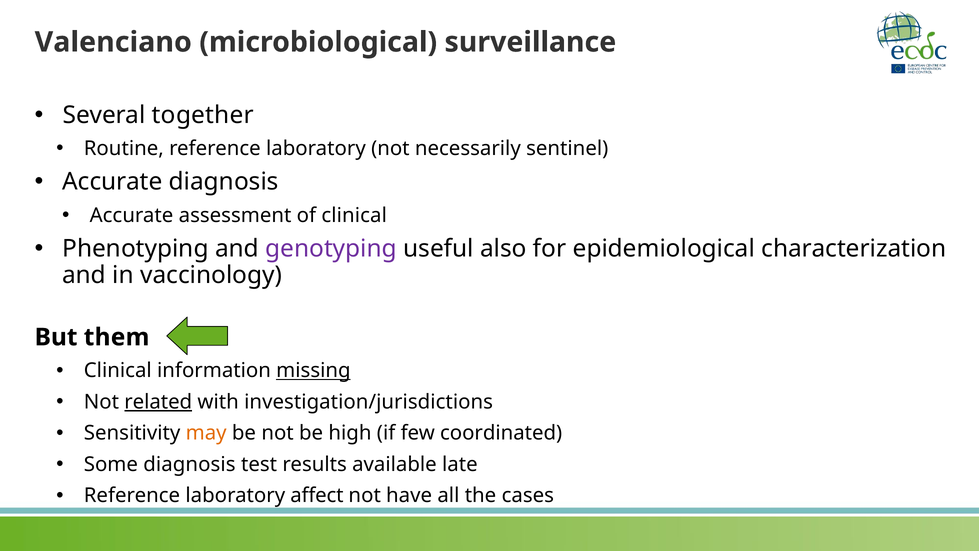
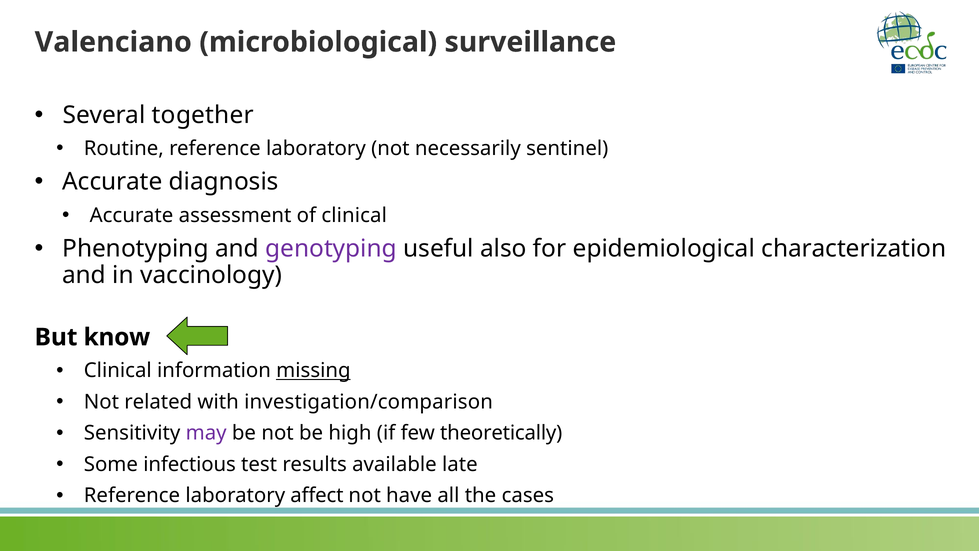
them: them -> know (117, 337)
related underline: present -> none (158, 402)
investigation/jurisdictions: investigation/jurisdictions -> investigation/comparison (369, 402)
may colour: orange -> purple (206, 433)
coordinated: coordinated -> theoretically (501, 433)
Some diagnosis: diagnosis -> infectious (190, 464)
